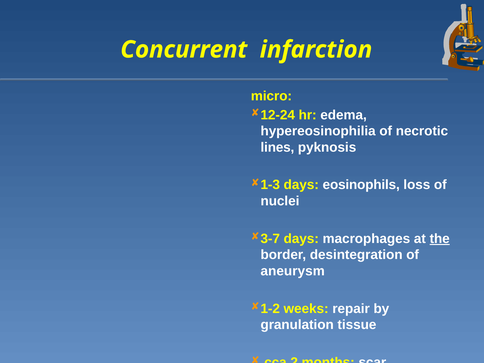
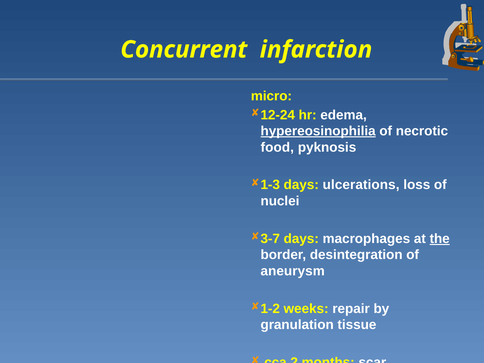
hypereosinophilia underline: none -> present (318, 131)
lines: lines -> food (277, 147)
eosinophils: eosinophils -> ulcerations (361, 185)
